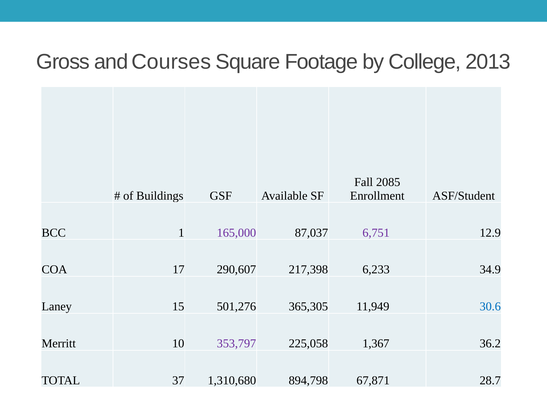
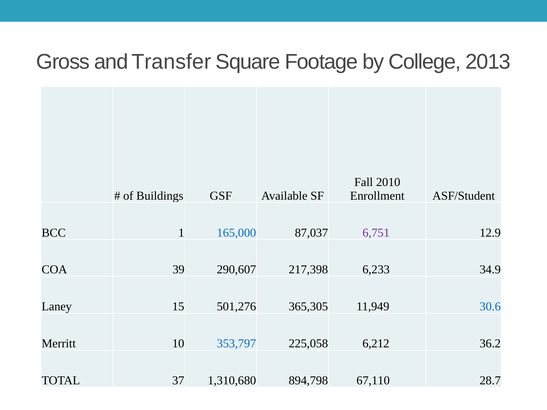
Courses: Courses -> Transfer (171, 62)
2085: 2085 -> 2010 (388, 182)
165,000 colour: purple -> blue (236, 233)
17: 17 -> 39 (179, 270)
353,797 colour: purple -> blue (236, 344)
1,367: 1,367 -> 6,212 (376, 344)
67,871: 67,871 -> 67,110 (373, 381)
